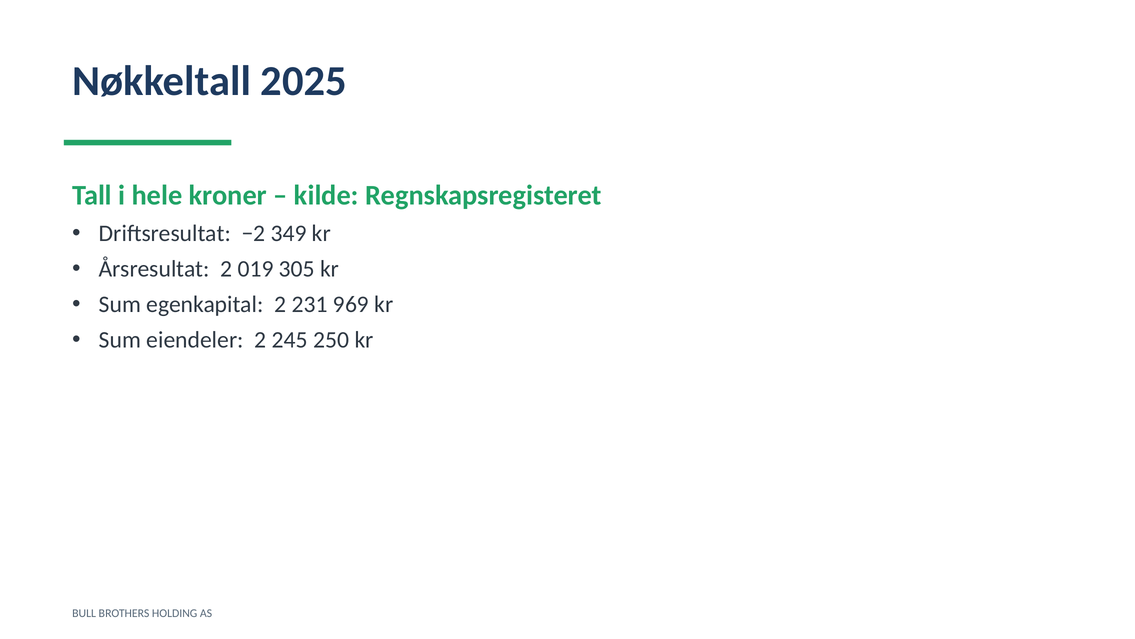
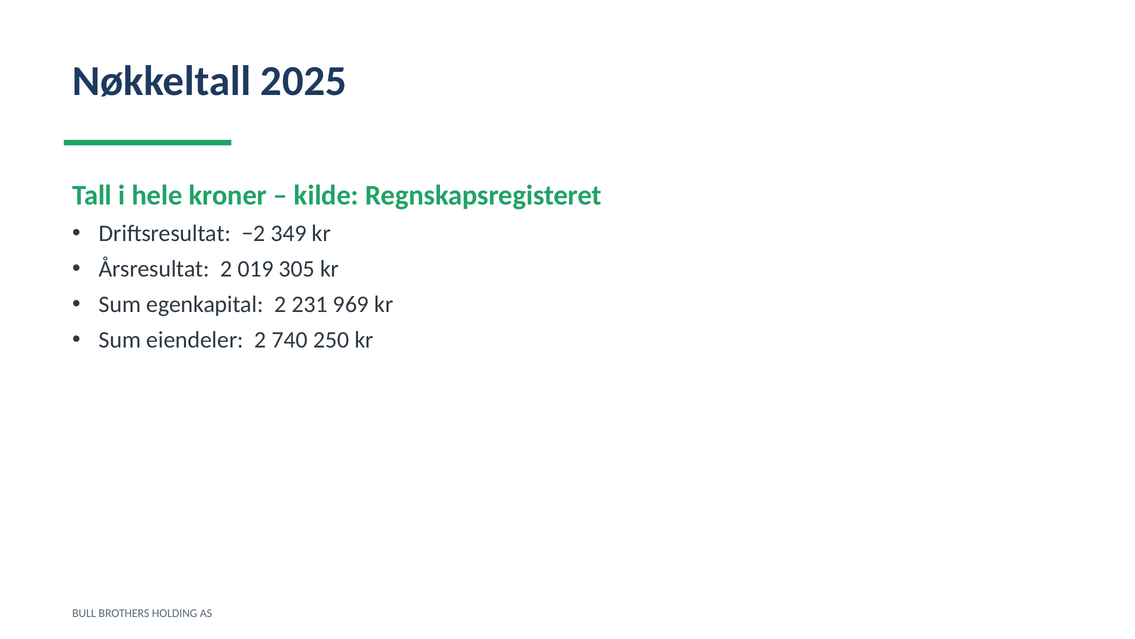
245: 245 -> 740 (290, 340)
